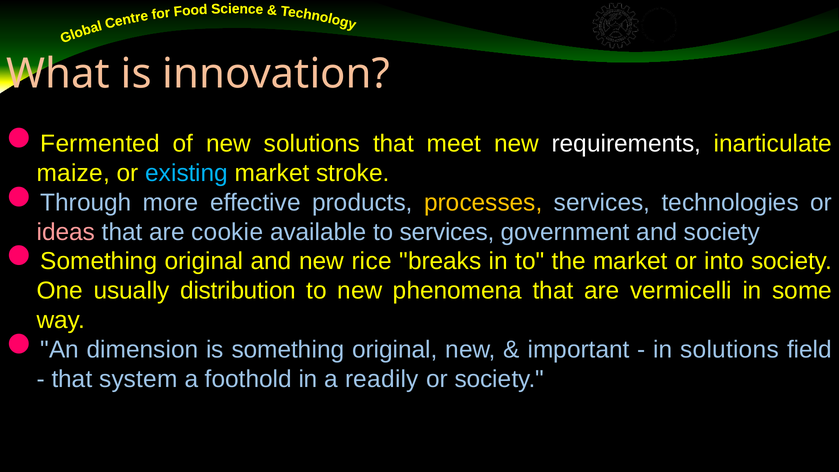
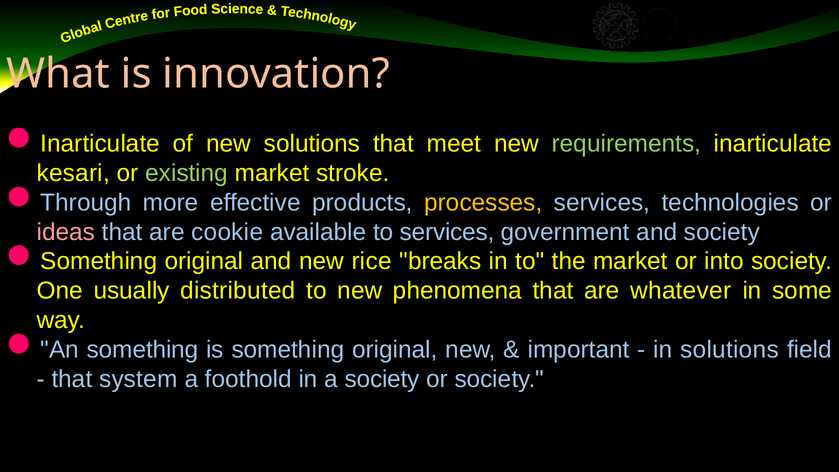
Fermented: Fermented -> Inarticulate (100, 144)
requirements colour: white -> light green (626, 144)
maize: maize -> kesari (73, 173)
existing colour: light blue -> light green (187, 173)
distribution: distribution -> distributed (238, 291)
vermicelli: vermicelli -> whatever (681, 291)
An dimension: dimension -> something (143, 350)
a readily: readily -> society (382, 379)
